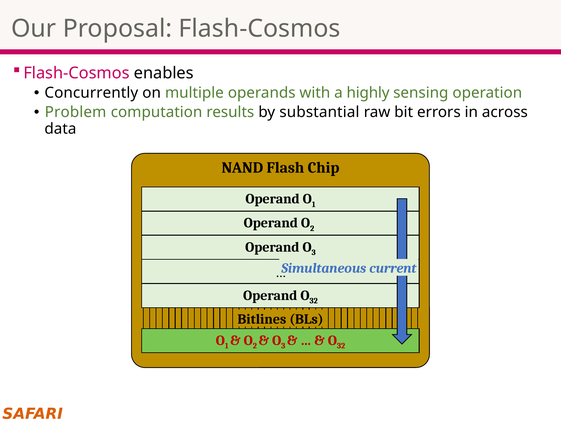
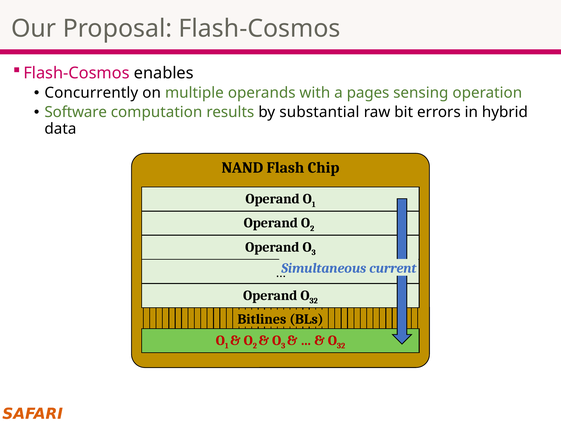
highly: highly -> pages (368, 93)
Problem: Problem -> Software (76, 112)
across: across -> hybrid (505, 112)
